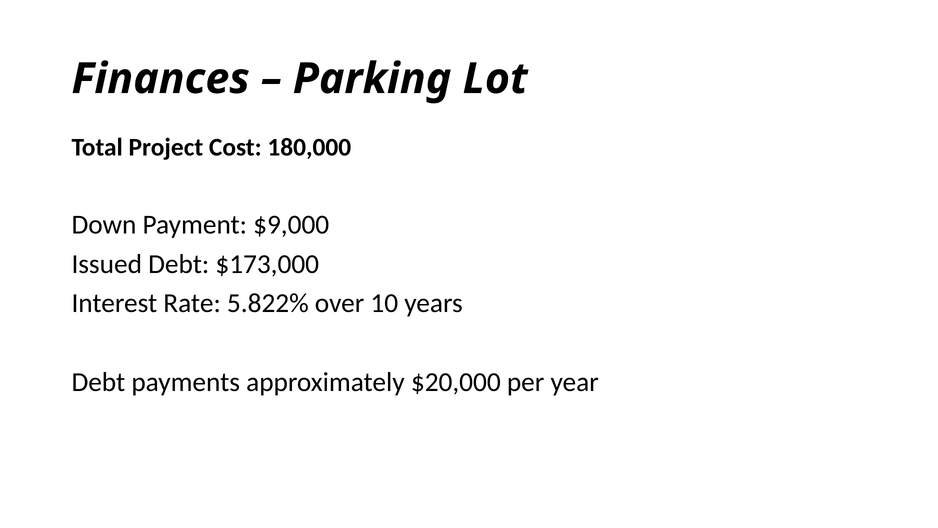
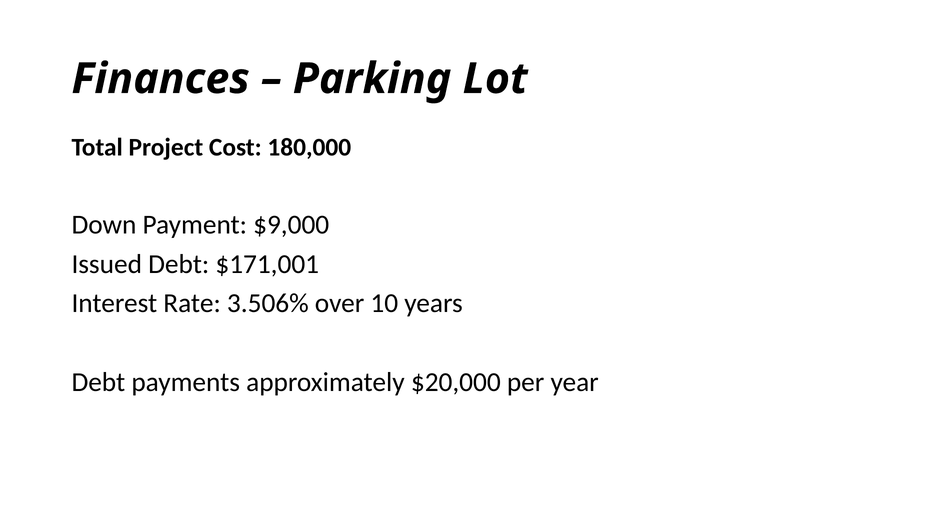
$173,000: $173,000 -> $171,001 (267, 264)
5.822%: 5.822% -> 3.506% (268, 303)
